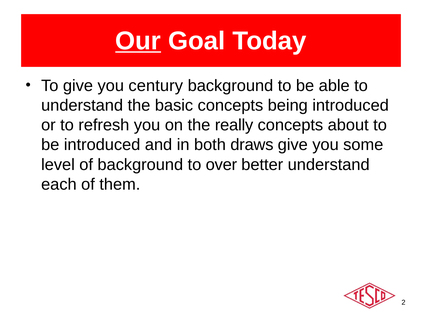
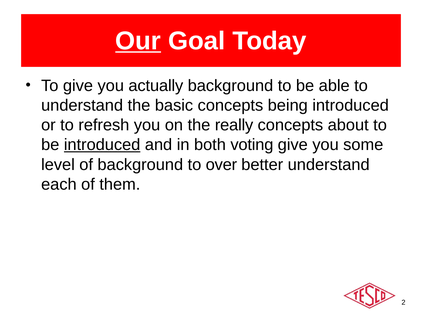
century: century -> actually (156, 86)
introduced underline: none -> present (102, 145)
draws: draws -> voting (252, 145)
